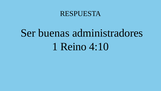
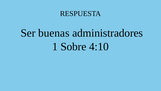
Reino: Reino -> Sobre (73, 46)
